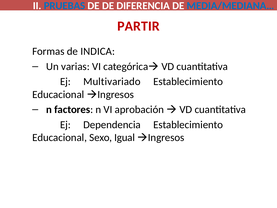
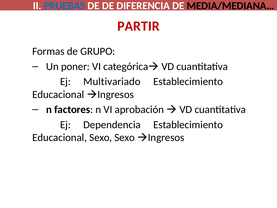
MEDIA/MEDIANA… colour: blue -> black (230, 6)
INDICA: INDICA -> GRUPO (98, 51)
varias: varias -> poner (75, 66)
Sexo Igual: Igual -> Sexo (125, 137)
